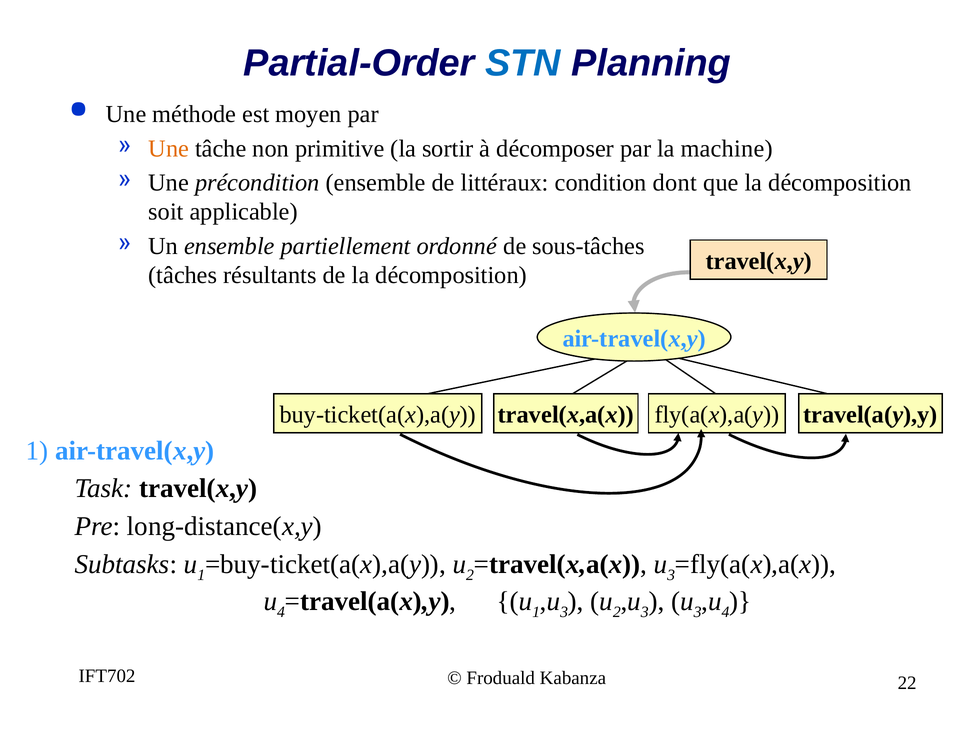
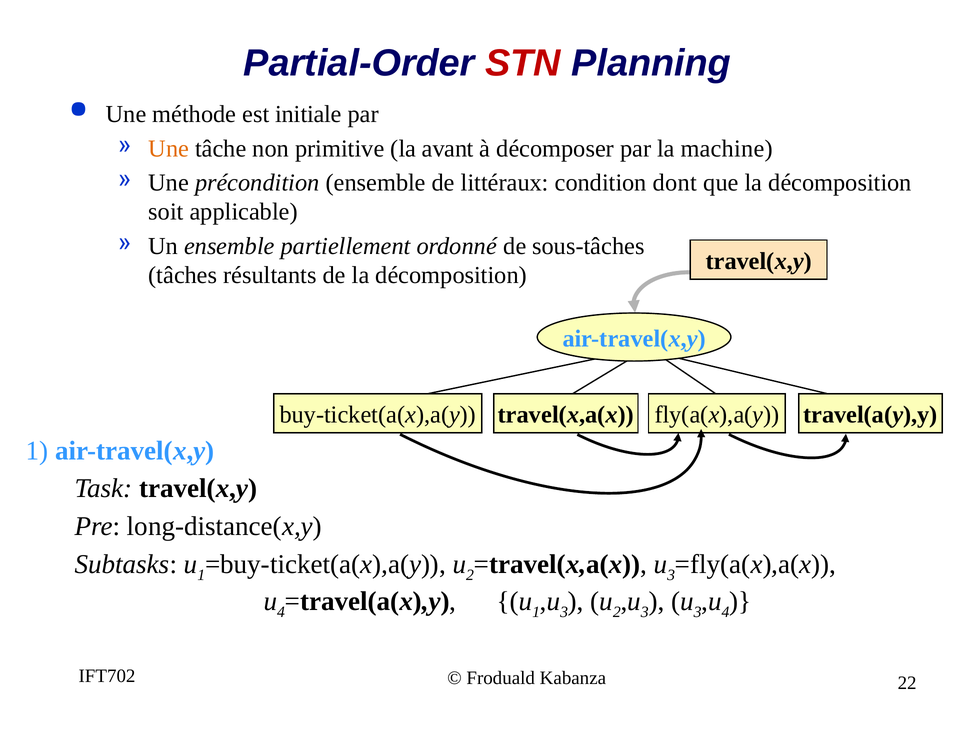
STN colour: blue -> red (523, 63)
moyen: moyen -> initiale (309, 114)
sortir: sortir -> avant (448, 149)
